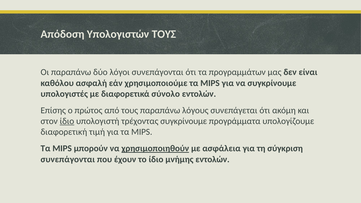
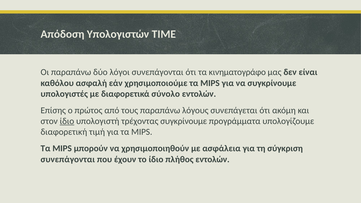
Υπολογιστών ΤΟΥΣ: ΤΟΥΣ -> TIME (164, 34)
προγραμμάτων: προγραμμάτων -> κινηματογράφο (237, 72)
χρησιμοποιηθούν underline: present -> none (155, 149)
μνήμης: μνήμης -> πλήθος (179, 159)
